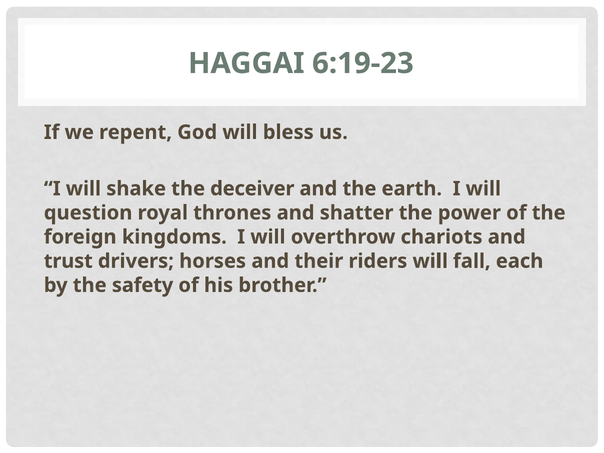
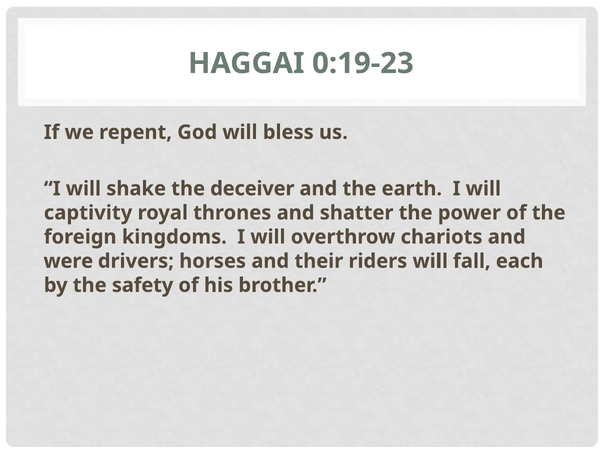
6:19-23: 6:19-23 -> 0:19-23 (363, 63)
question: question -> captivity (88, 213)
trust: trust -> were (68, 261)
